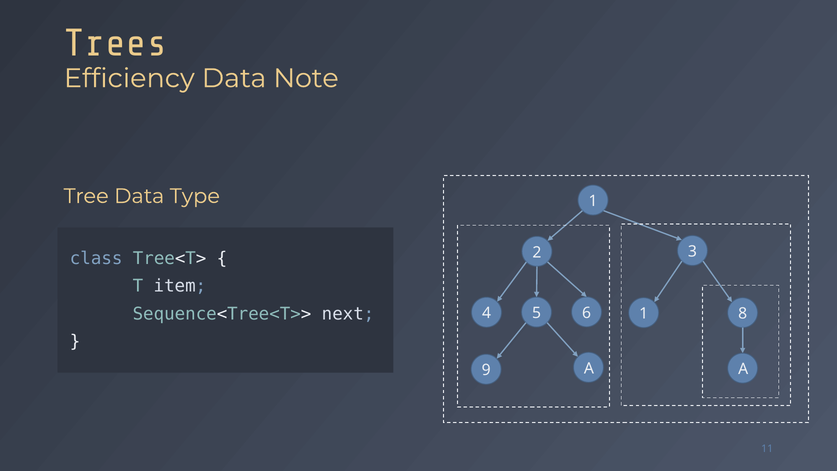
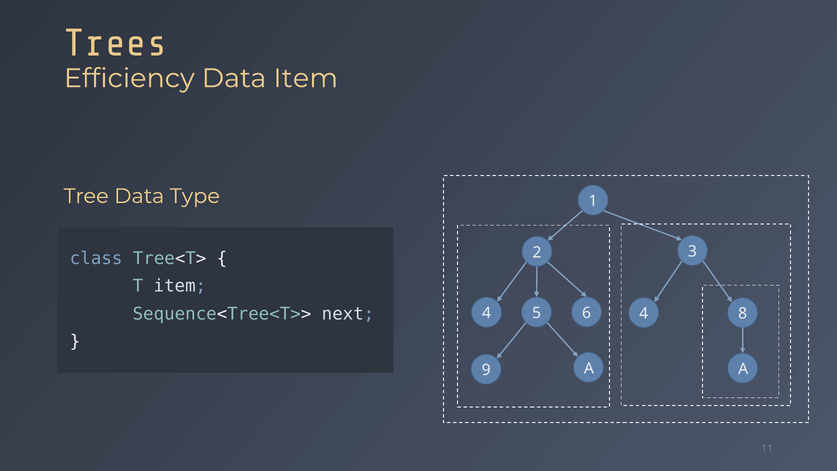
Data Note: Note -> Item (306, 78)
6 1: 1 -> 4 (644, 314)
